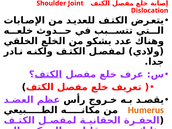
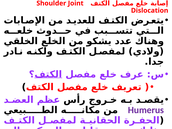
Humerus colour: orange -> purple (146, 110)
